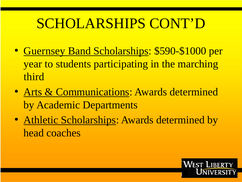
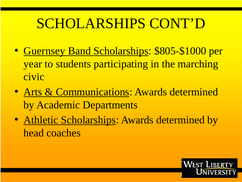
$590-$1000: $590-$1000 -> $805-$1000 (180, 51)
third: third -> civic (34, 77)
